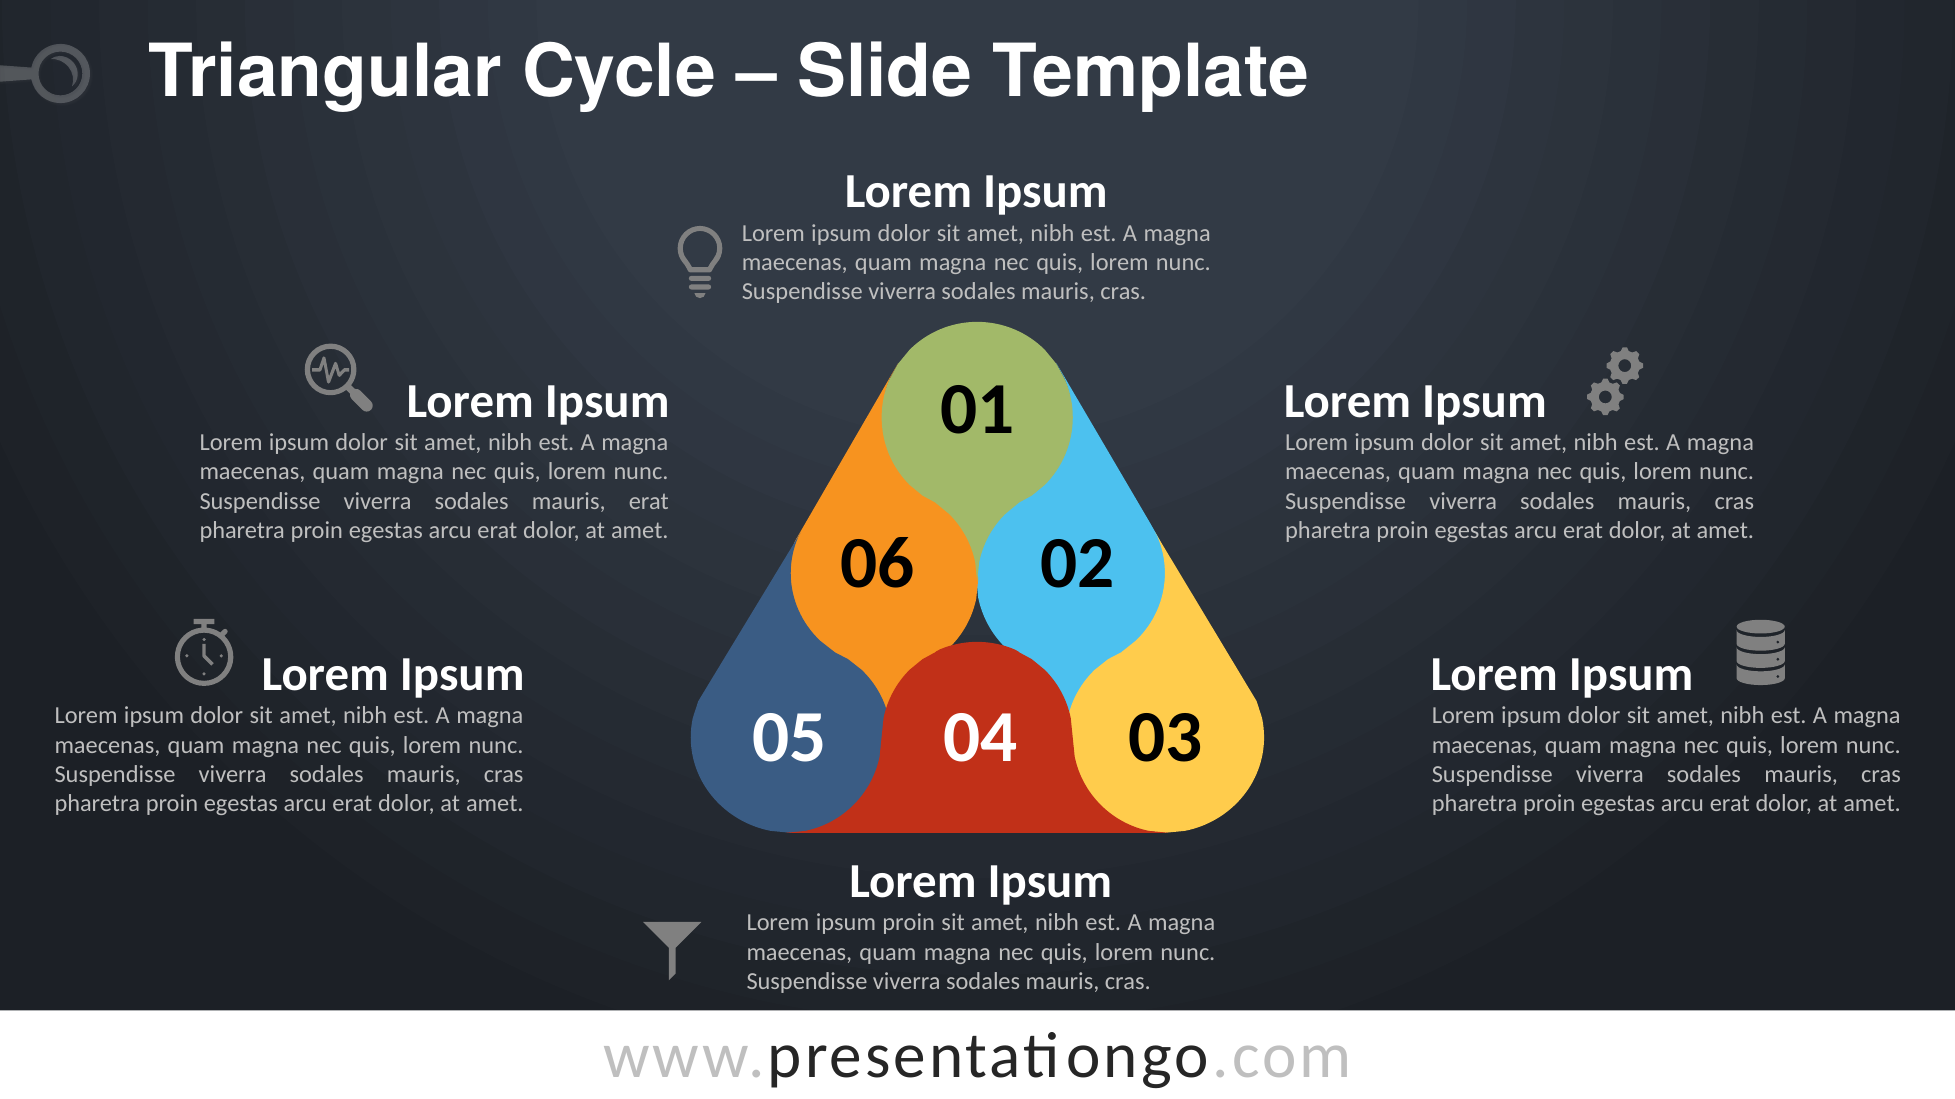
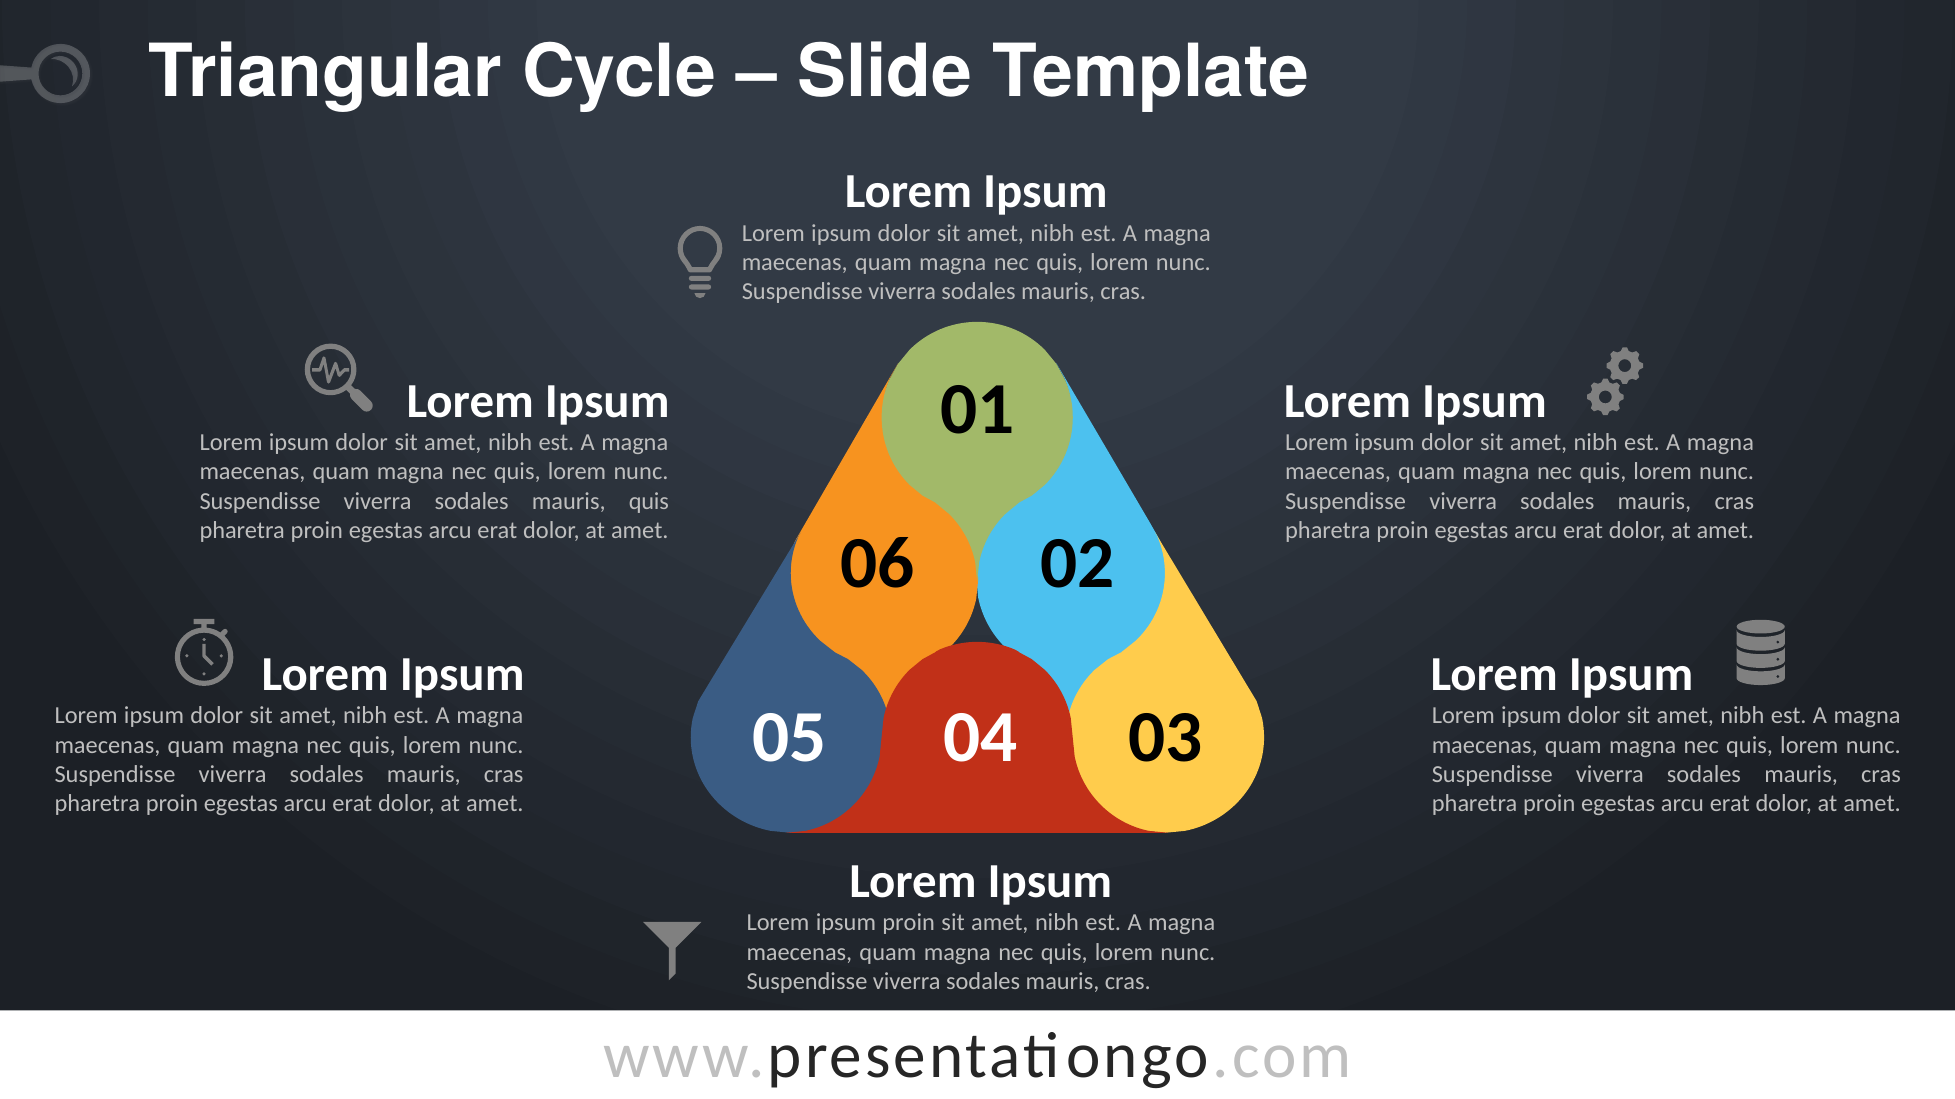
mauris erat: erat -> quis (649, 501)
